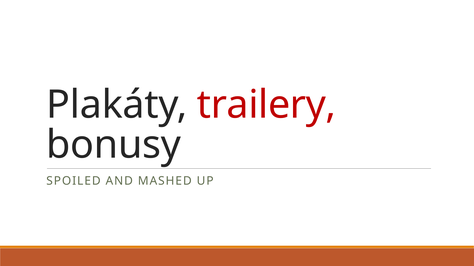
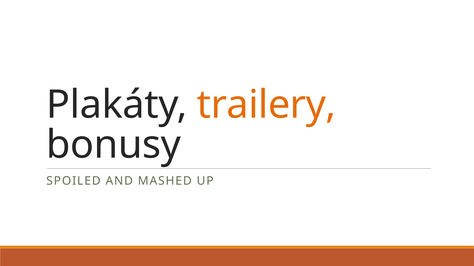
trailery colour: red -> orange (267, 105)
